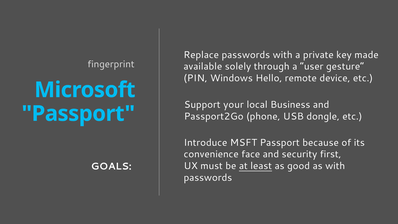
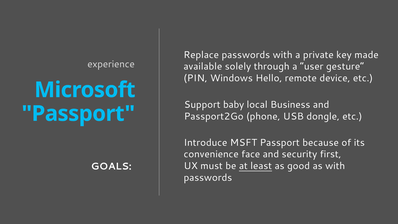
fingerprint: fingerprint -> experience (111, 64)
your: your -> baby (234, 105)
